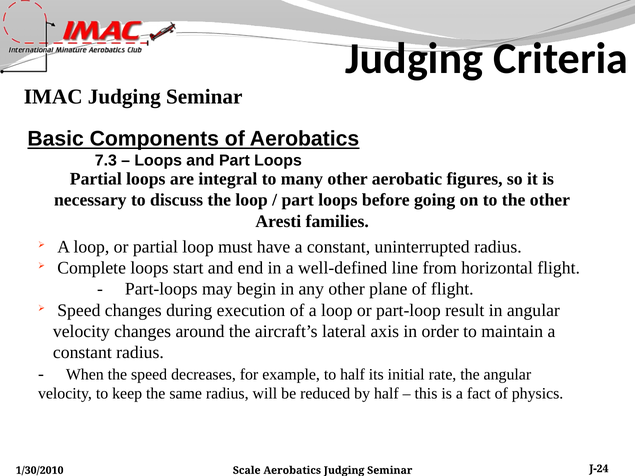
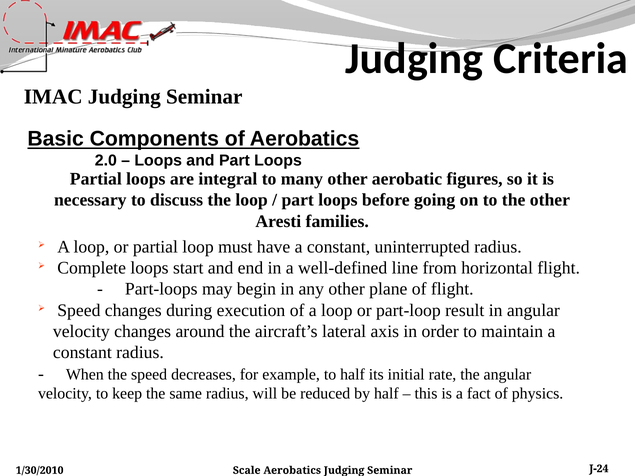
7.3: 7.3 -> 2.0 (106, 161)
